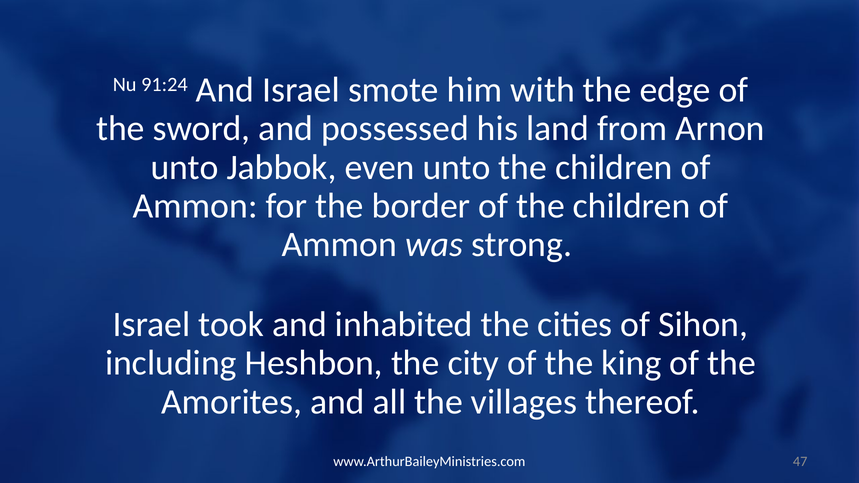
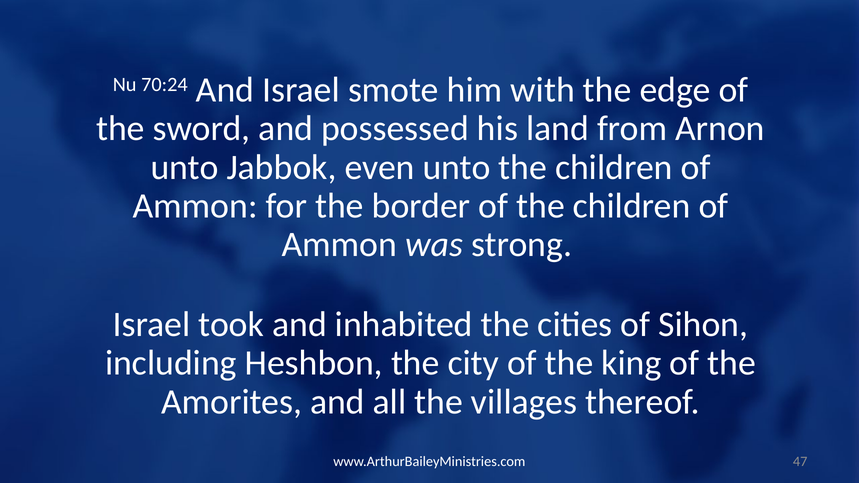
91:24: 91:24 -> 70:24 (164, 85)
